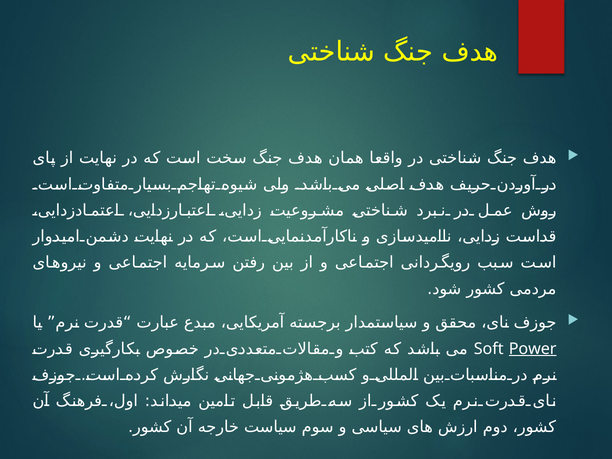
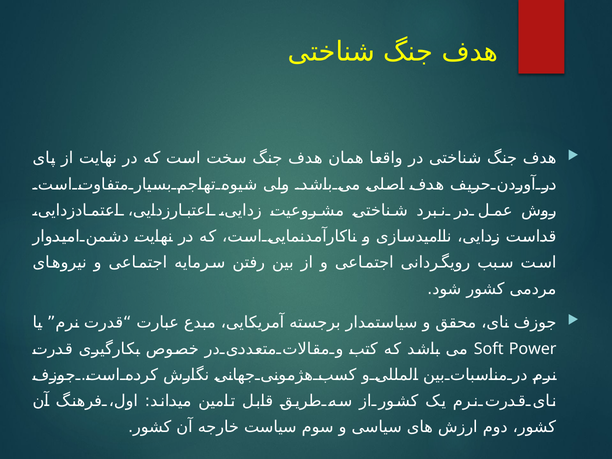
Power underline: present -> none (533, 349)
